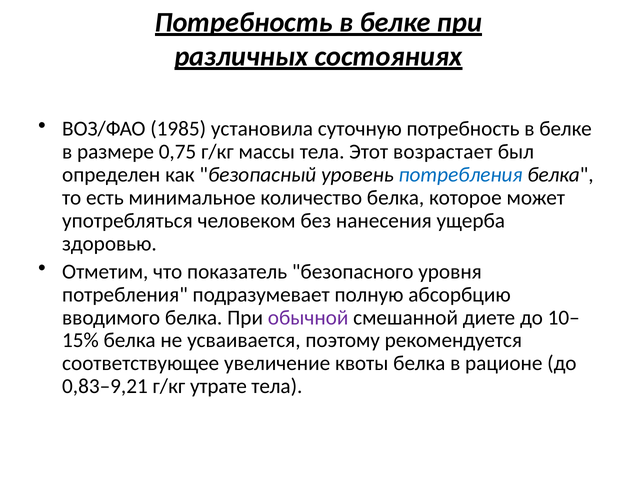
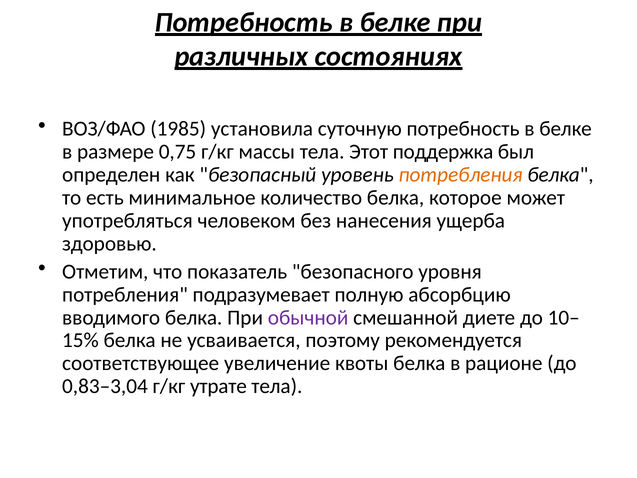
возрастает: возрастает -> поддержка (443, 152)
потребления colour: blue -> orange (461, 175)
0,83–9,21: 0,83–9,21 -> 0,83–3,04 (105, 386)
